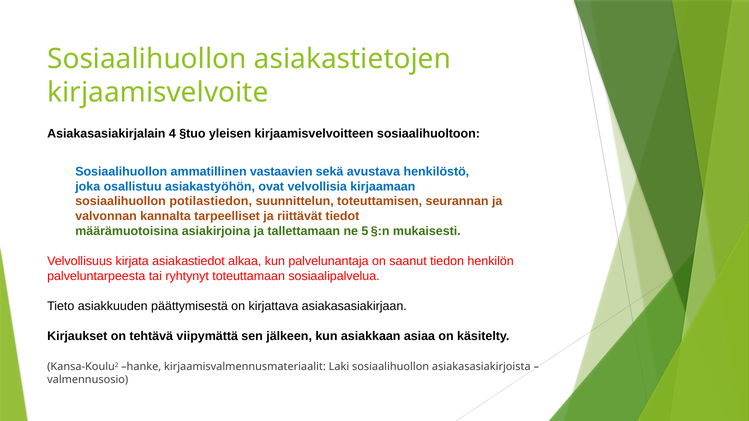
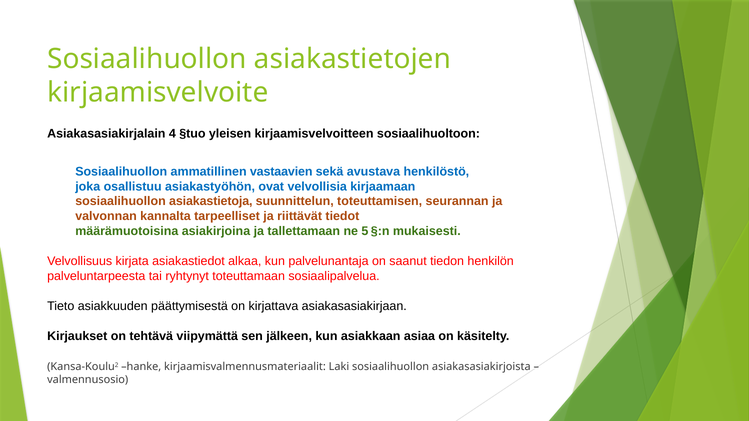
potilastiedon: potilastiedon -> asiakastietoja (211, 202)
